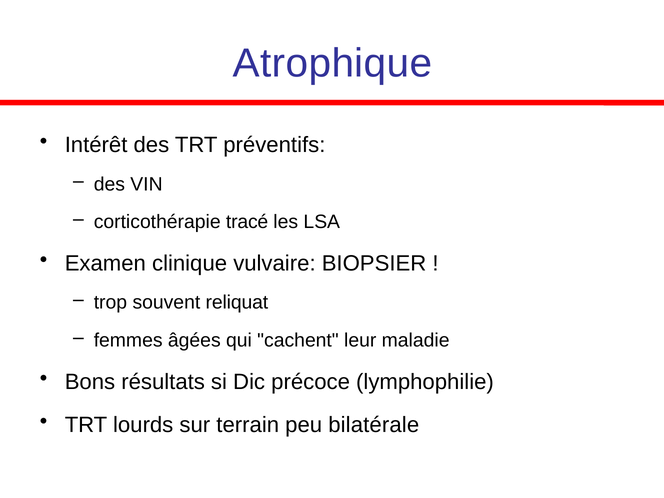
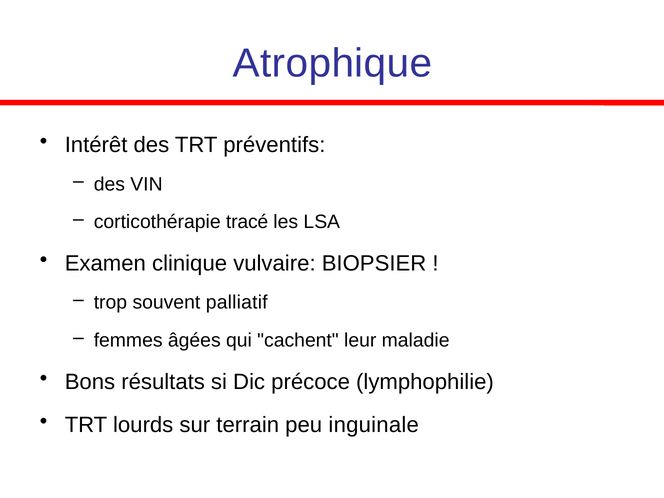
reliquat: reliquat -> palliatif (237, 303)
bilatérale: bilatérale -> inguinale (374, 425)
